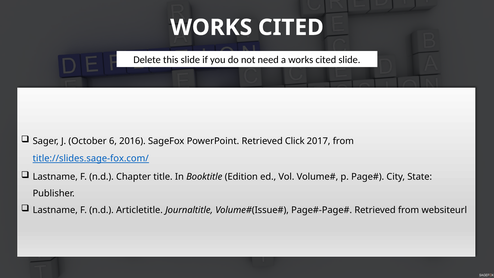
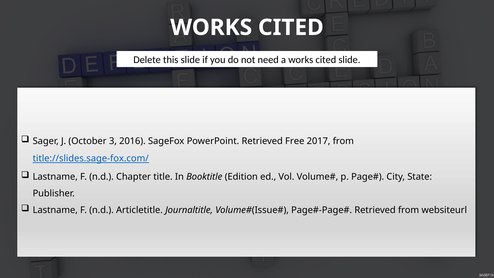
6: 6 -> 3 (113, 141)
Click: Click -> Free (295, 141)
